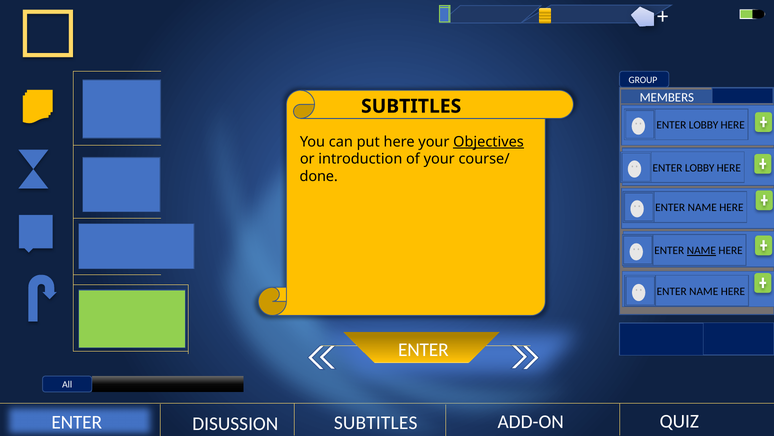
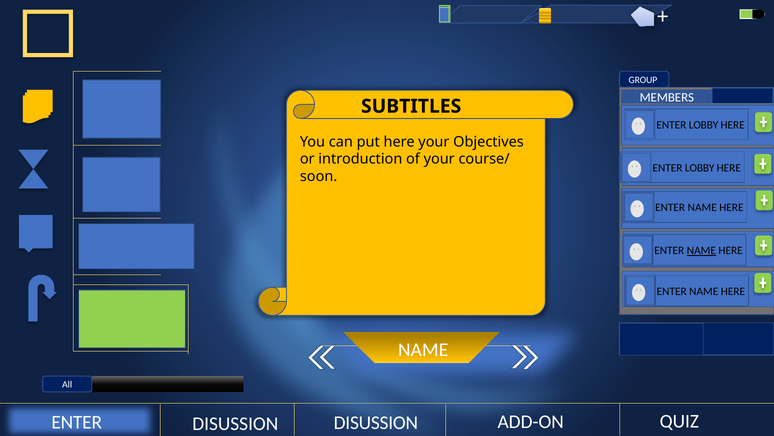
Objectives underline: present -> none (489, 142)
done: done -> soon (319, 176)
ENTER: ENTER -> NAME (423, 350)
DISUSSION SUBTITLES: SUBTITLES -> DISUSSION (376, 422)
